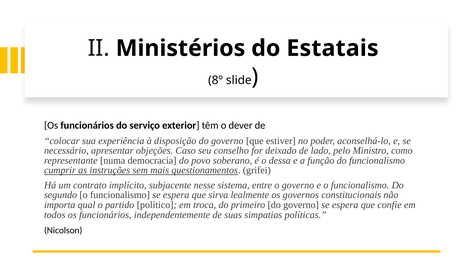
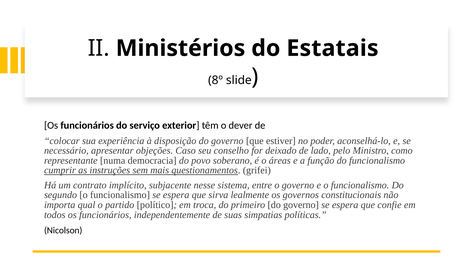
dessa: dessa -> áreas (280, 161)
